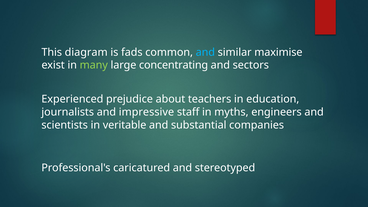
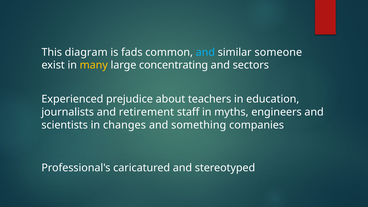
maximise: maximise -> someone (278, 52)
many colour: light green -> yellow (94, 65)
impressive: impressive -> retirement (146, 112)
veritable: veritable -> changes (124, 125)
substantial: substantial -> something (199, 125)
